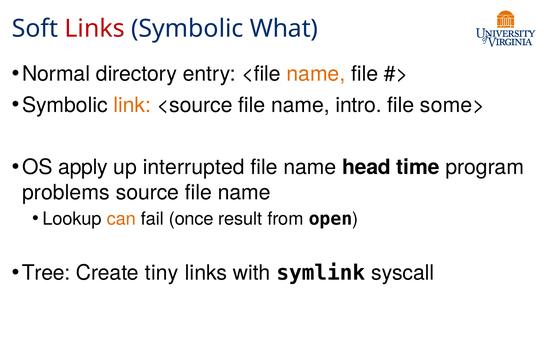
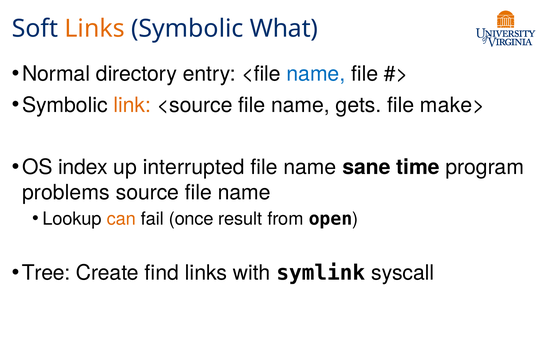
Links colour: red -> orange (95, 29)
name colour: orange -> blue (316, 74)
intro: intro -> gets (359, 105)
some>: some> -> make> (452, 105)
apply: apply -> index (83, 167)
head: head -> sane (366, 167)
tiny: tiny -> find (162, 273)
